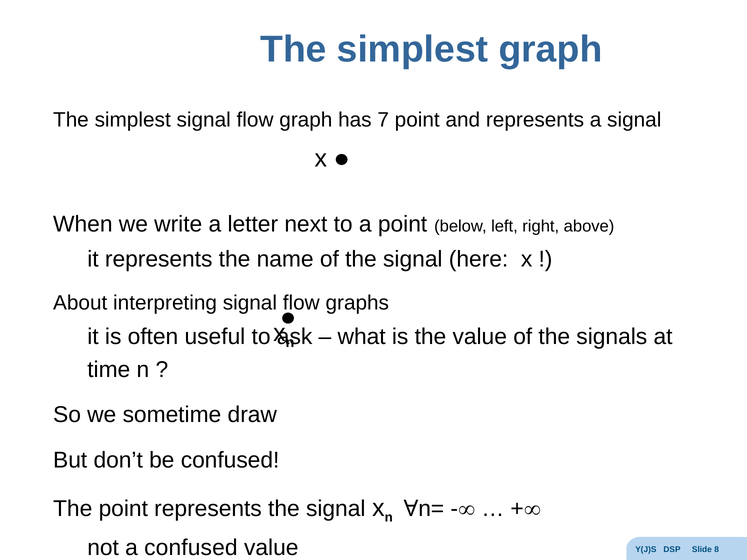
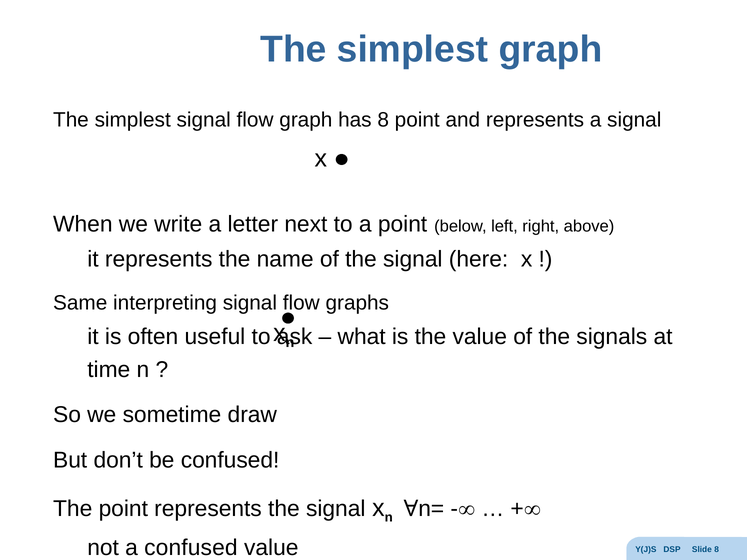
has 7: 7 -> 8 (383, 120)
About: About -> Same (80, 303)
